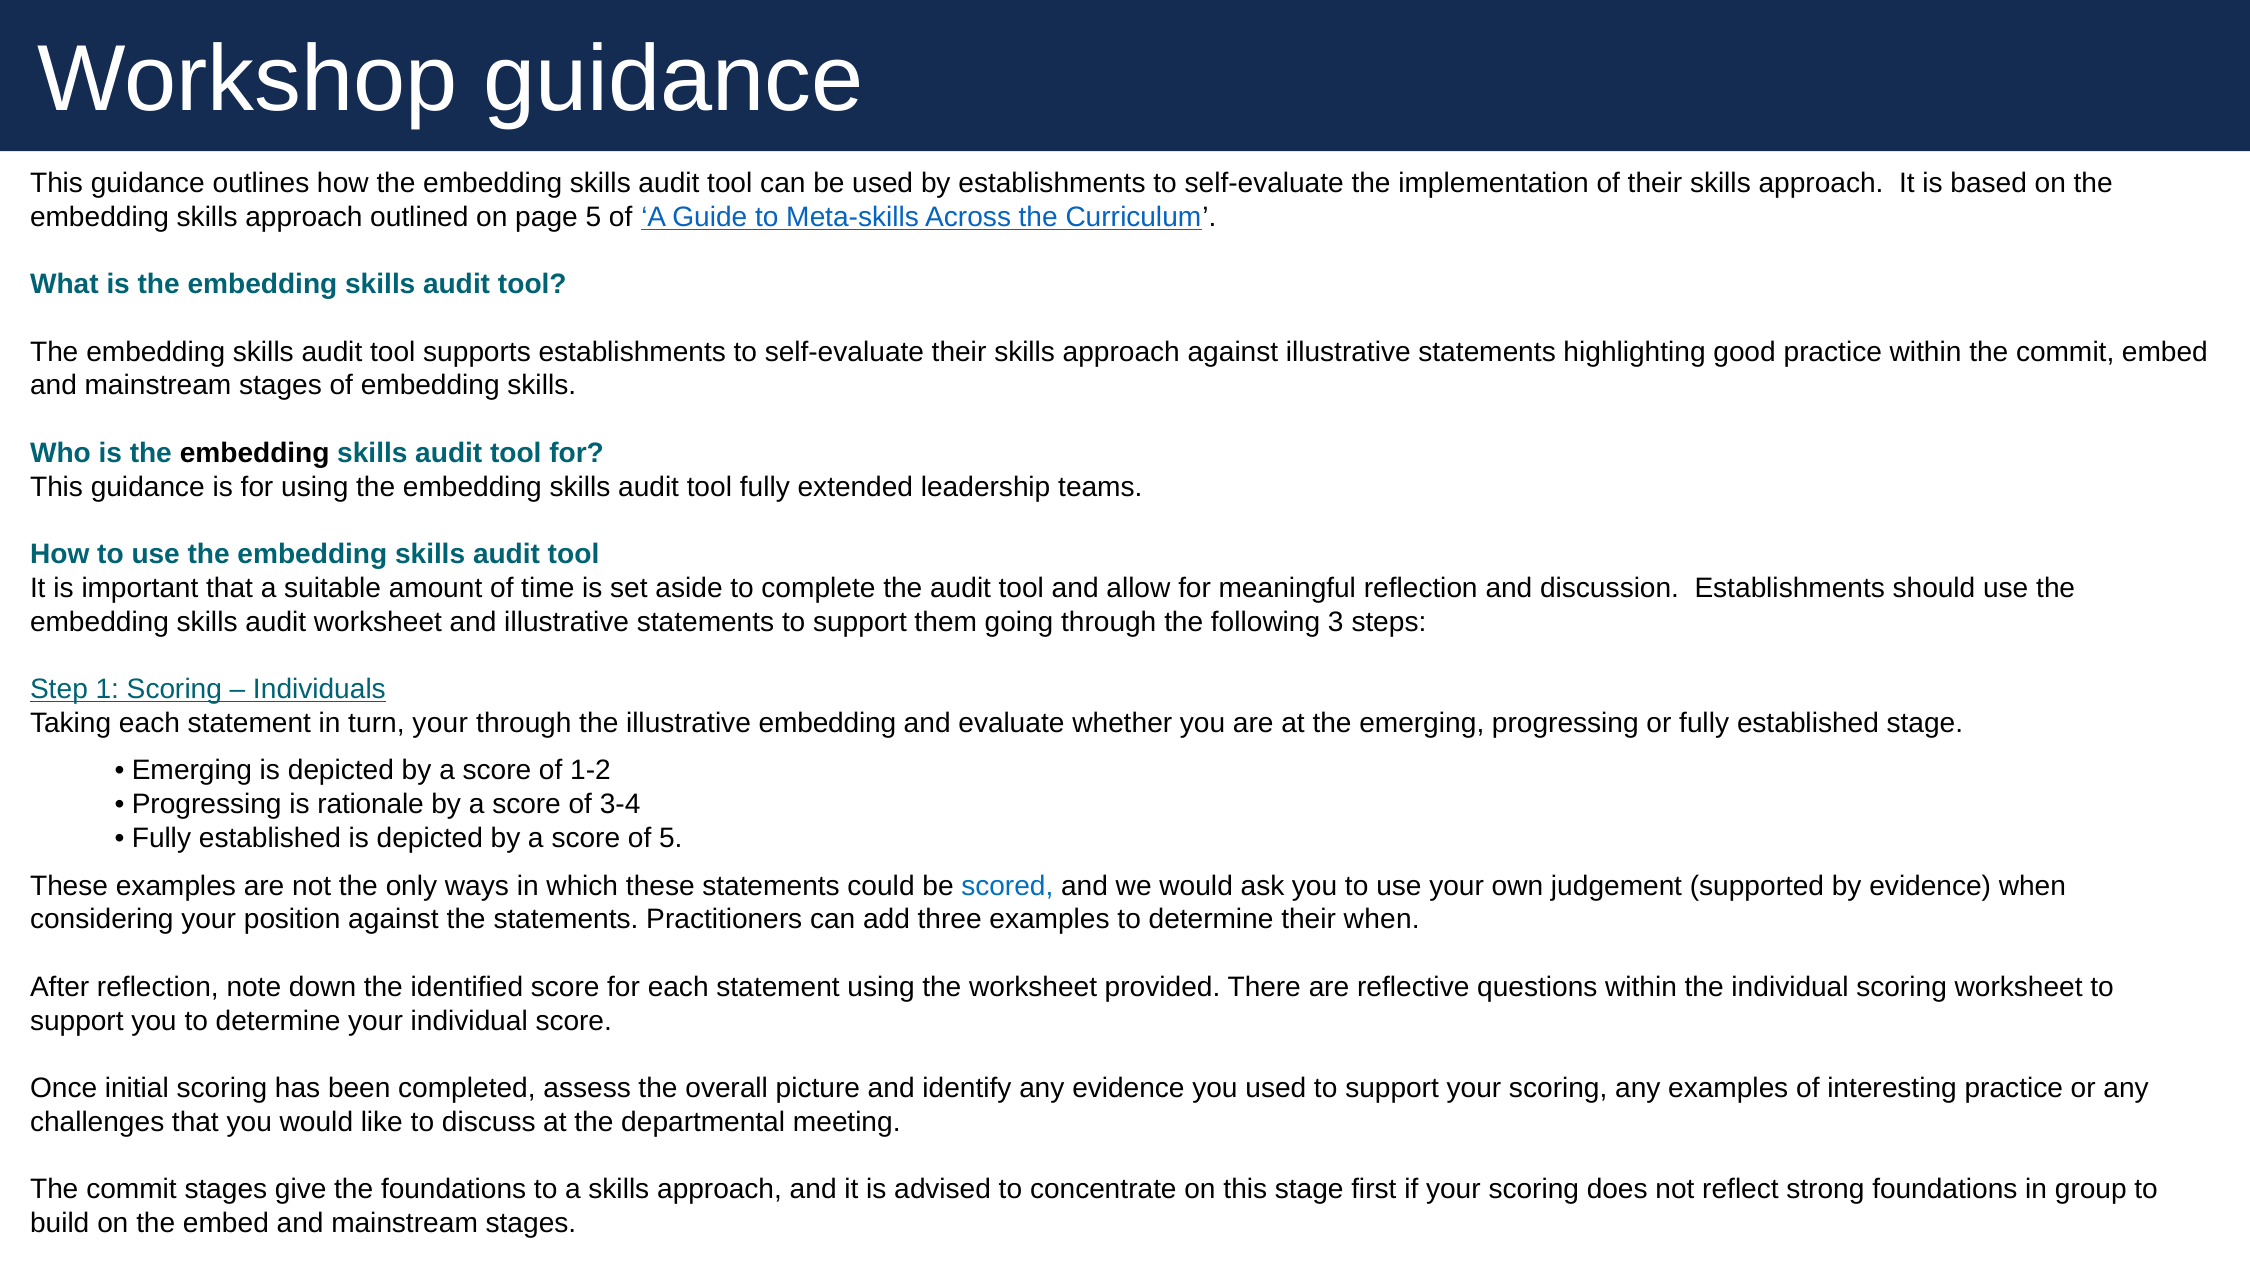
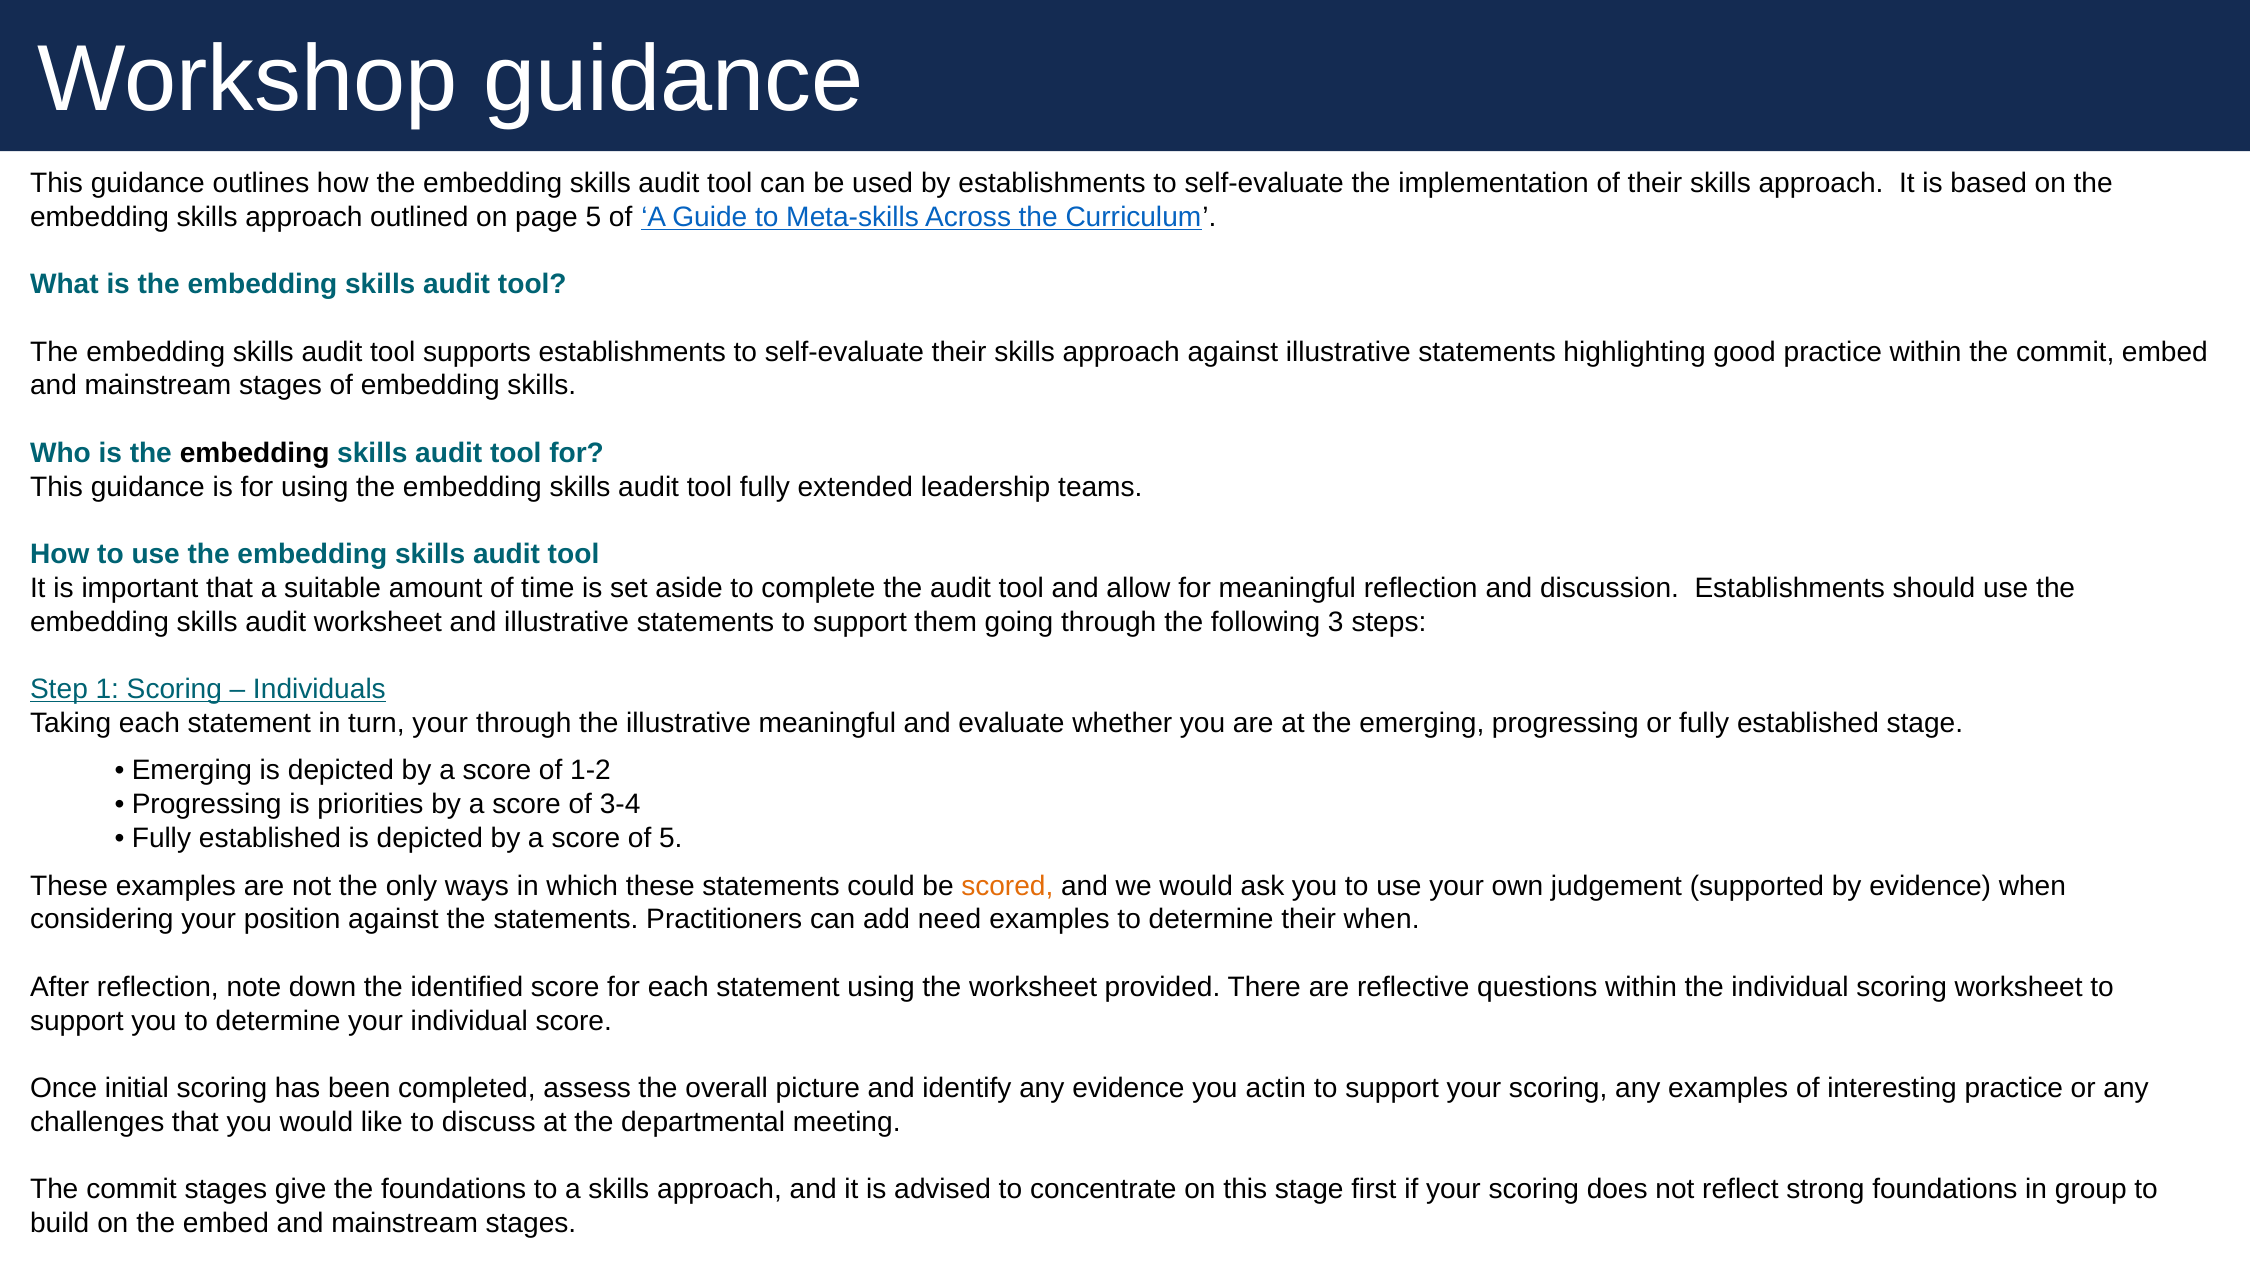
illustrative embedding: embedding -> meaningful (827, 723)
rationale: rationale -> priorities (370, 805)
scored colour: blue -> orange (1007, 886)
three: three -> need (950, 920)
you used: used -> actin (1276, 1089)
